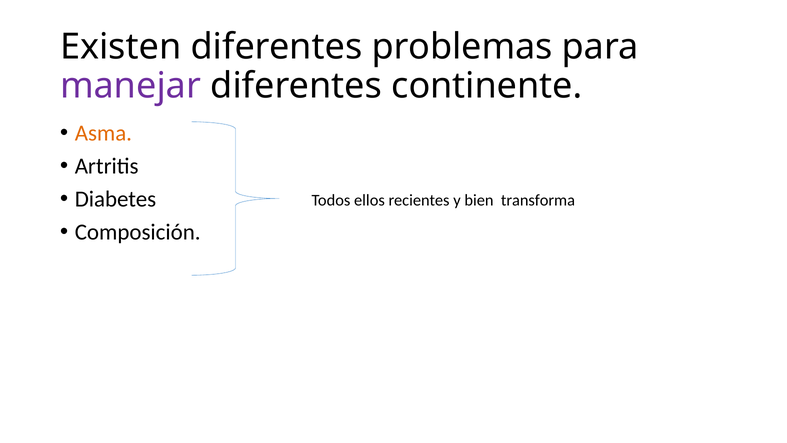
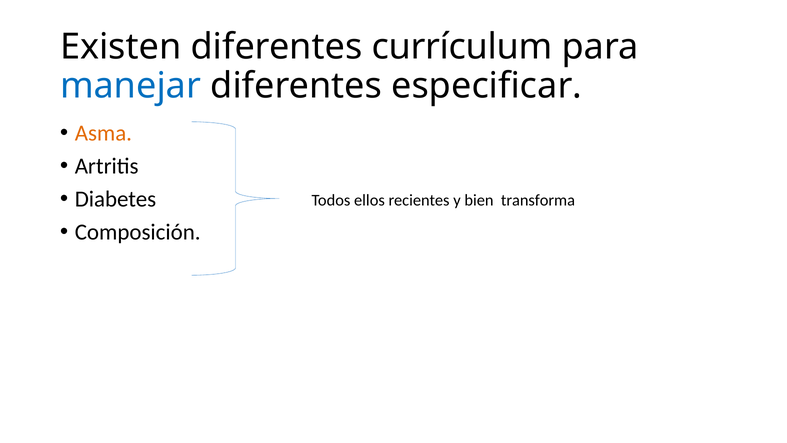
problemas: problemas -> currículum (462, 47)
manejar colour: purple -> blue (130, 86)
continente: continente -> especificar (487, 86)
